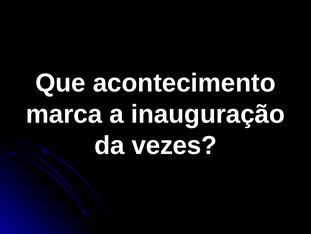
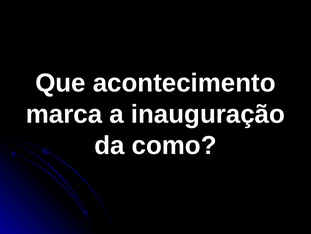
vezes: vezes -> como (174, 145)
